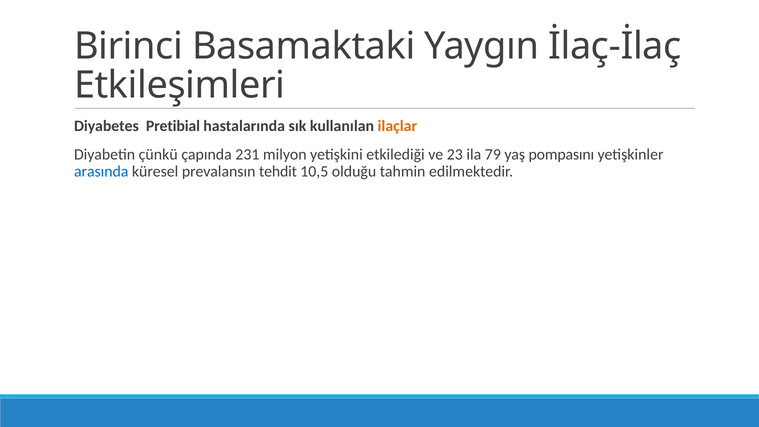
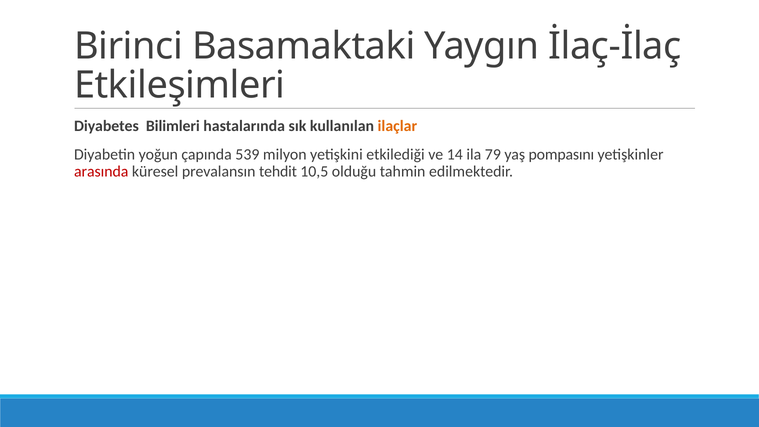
Pretibial: Pretibial -> Bilimleri (173, 126)
çünkü: çünkü -> yoğun (158, 154)
231: 231 -> 539 (247, 154)
23: 23 -> 14 (455, 154)
arasında colour: blue -> red (101, 171)
